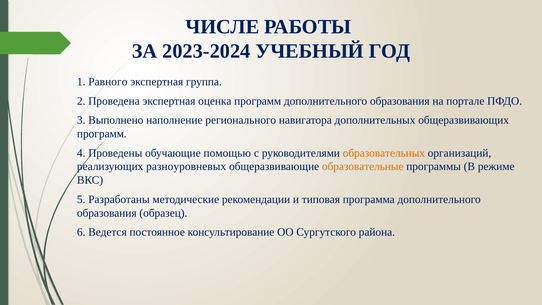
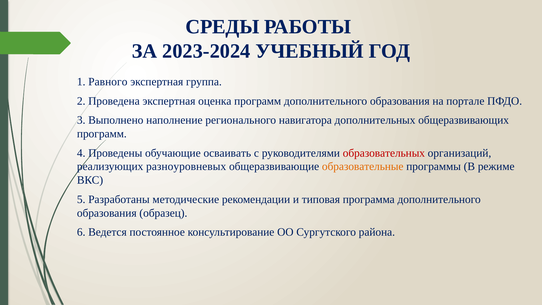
ЧИСЛЕ: ЧИСЛЕ -> СРЕДЫ (222, 27)
помощью: помощью -> осваивать (227, 153)
образовательных colour: orange -> red (384, 153)
